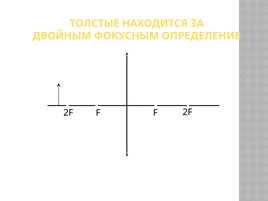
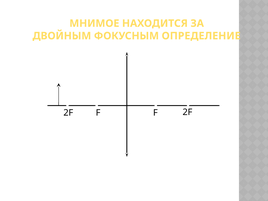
ТОЛСТЫЕ: ТОЛСТЫЕ -> МНИМОЕ (94, 23)
